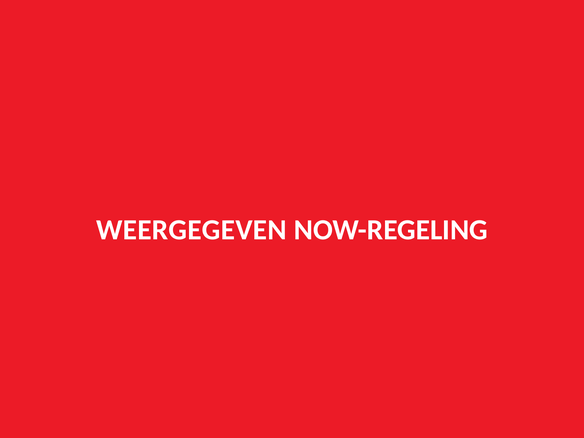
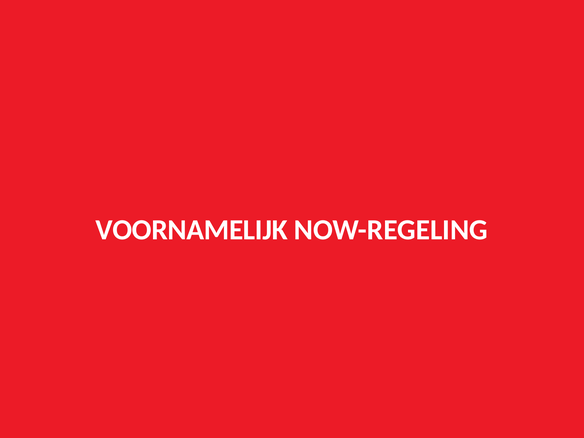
WEERGEGEVEN: WEERGEGEVEN -> VOORNAMELIJK (192, 230)
